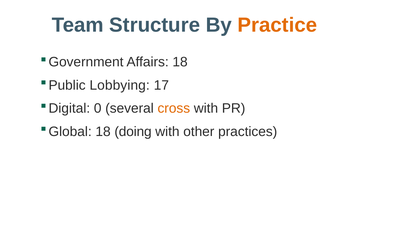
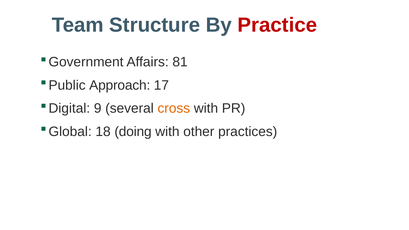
Practice colour: orange -> red (277, 25)
Affairs 18: 18 -> 81 (180, 62)
Lobbying: Lobbying -> Approach (120, 85)
0: 0 -> 9 (98, 108)
